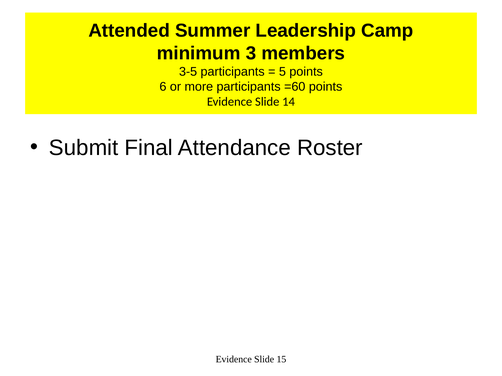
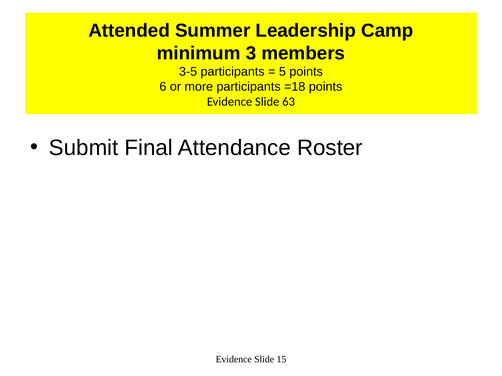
=60: =60 -> =18 (295, 87)
14: 14 -> 63 (289, 102)
